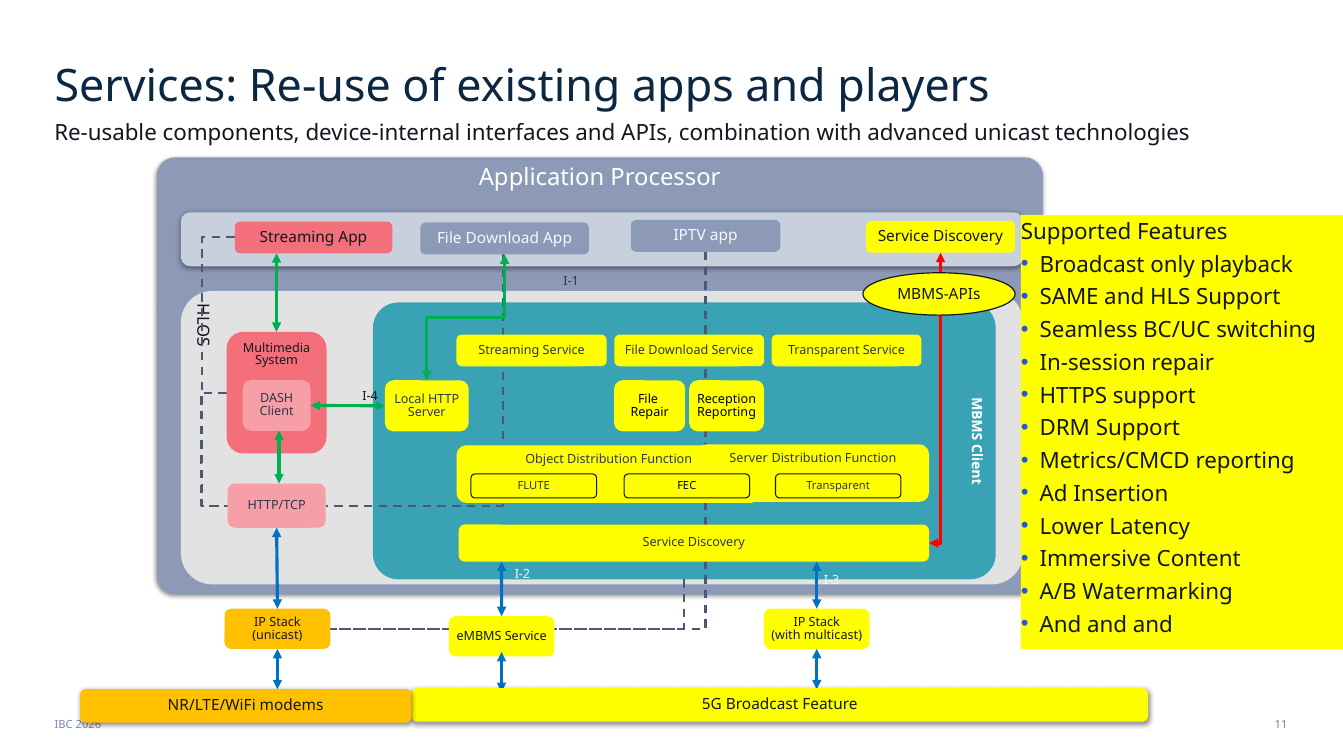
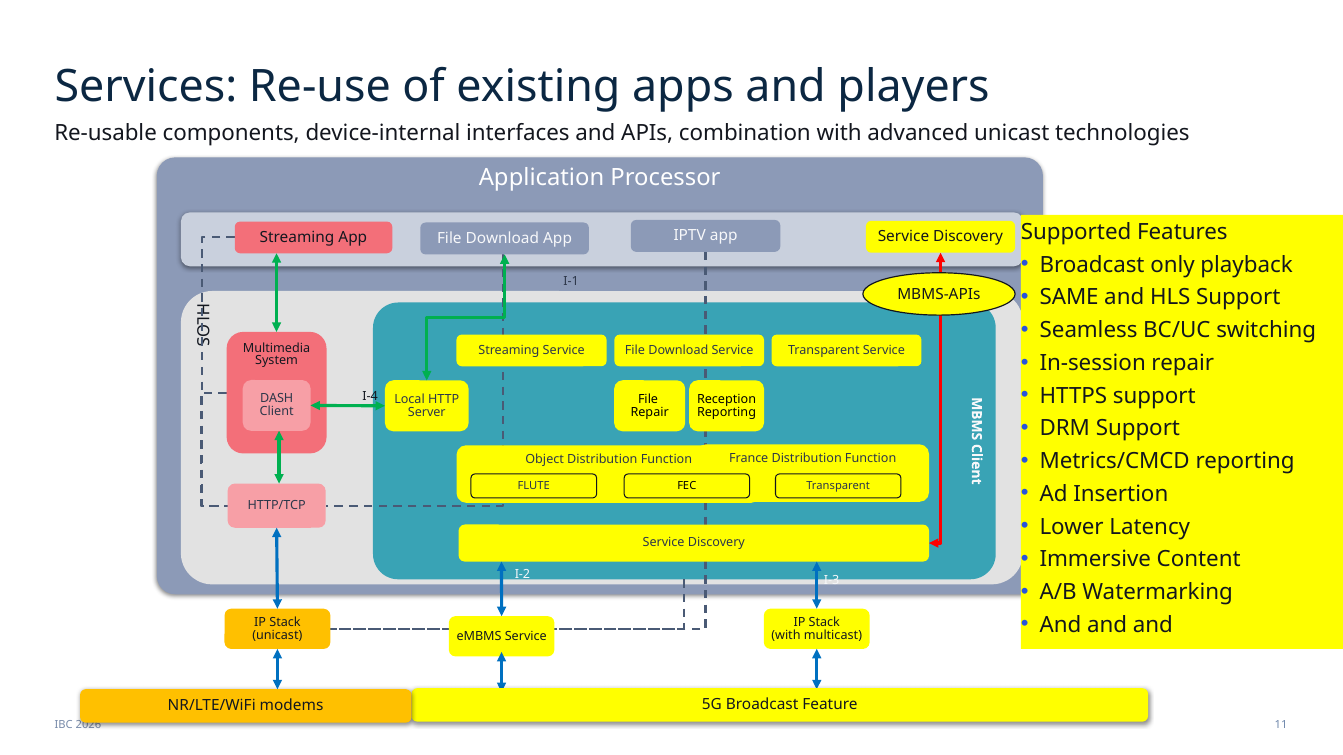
Server: Server -> France (749, 459)
